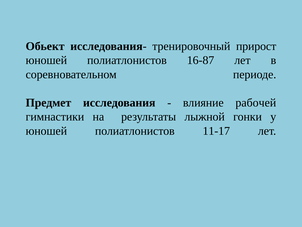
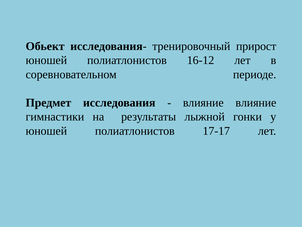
16-87: 16-87 -> 16-12 (201, 60)
влияние рабочей: рабочей -> влияние (256, 103)
11-17: 11-17 -> 17-17 (216, 131)
